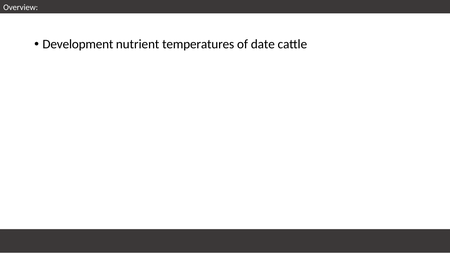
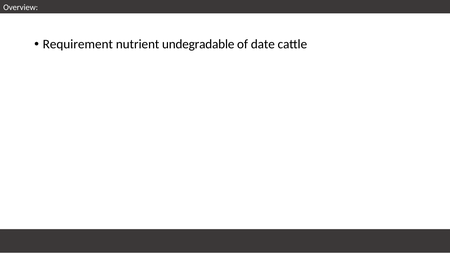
Development: Development -> Requirement (78, 44)
temperatures: temperatures -> undegradable (198, 44)
